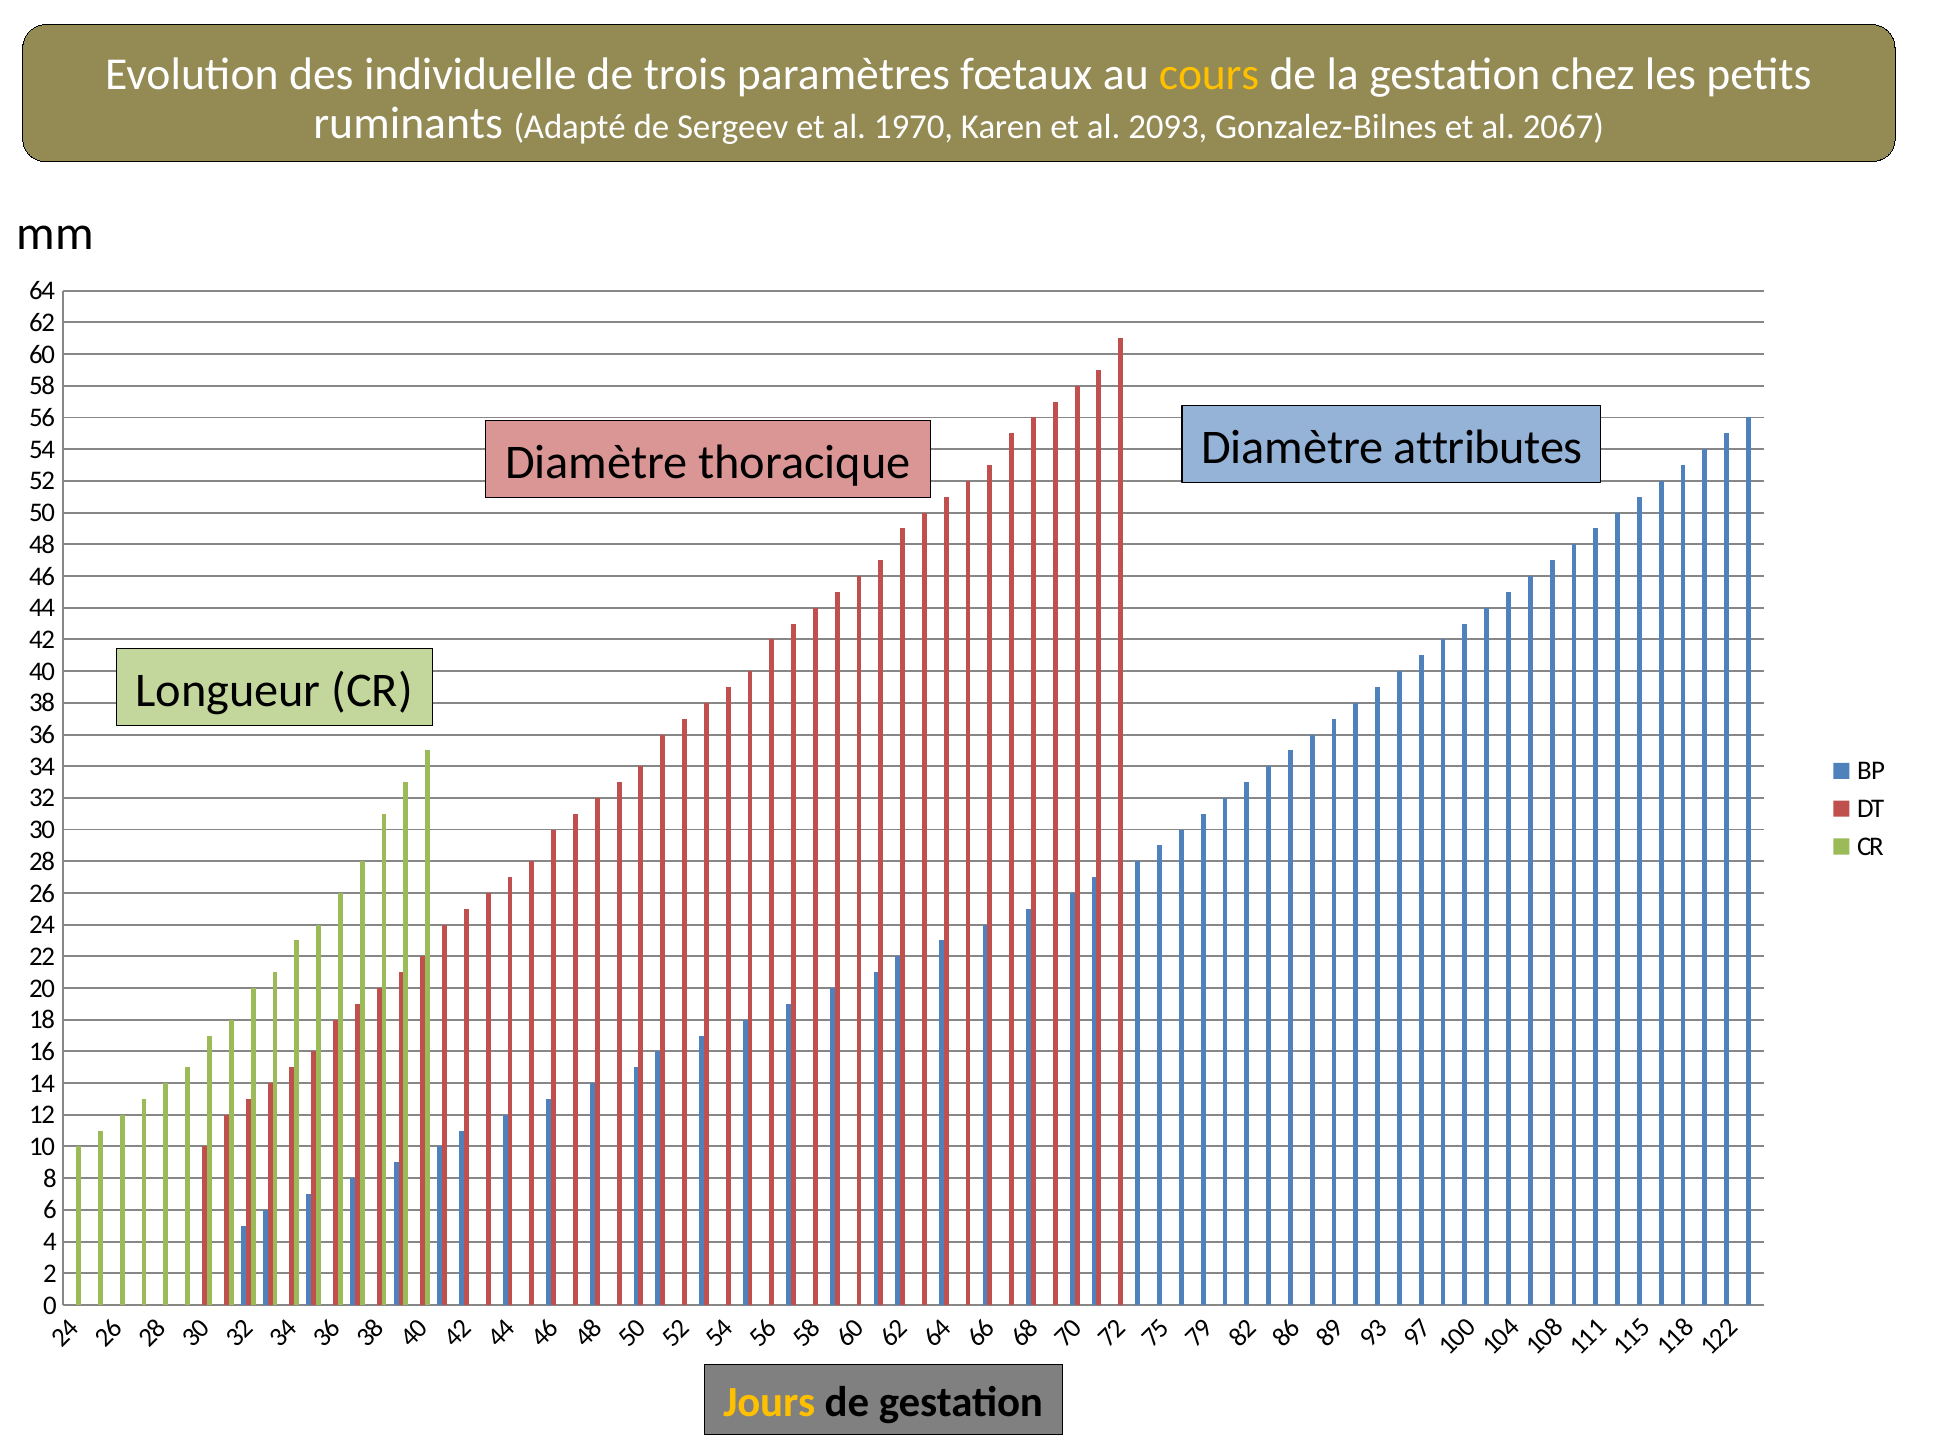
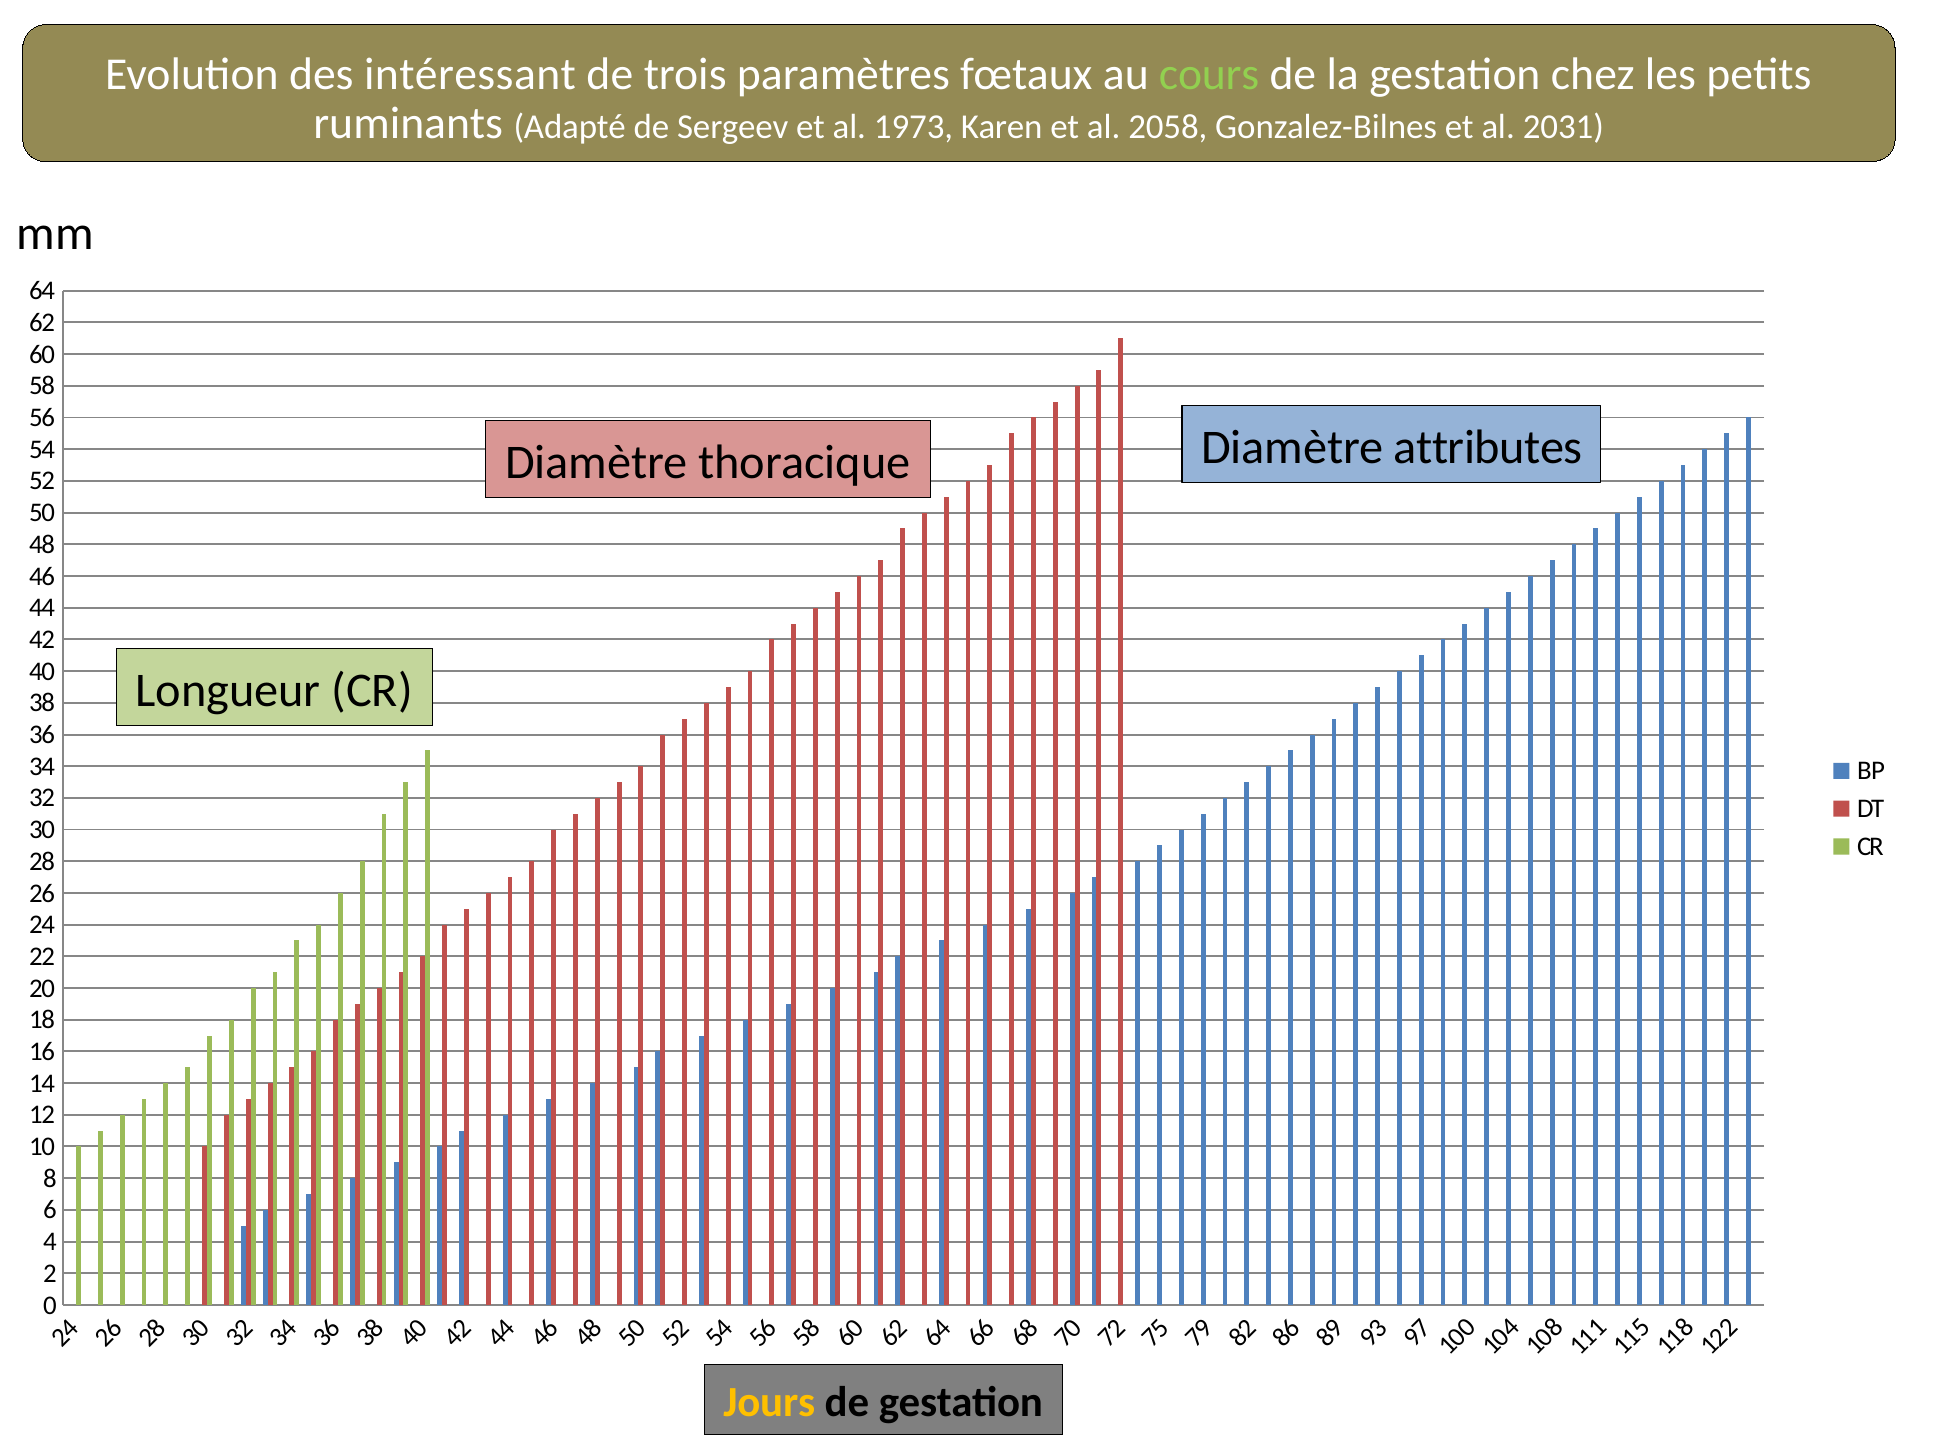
individuelle: individuelle -> intéressant (470, 74)
cours colour: yellow -> light green (1209, 74)
1970: 1970 -> 1973 (914, 127)
2093: 2093 -> 2058 (1168, 127)
2067: 2067 -> 2031 (1563, 127)
